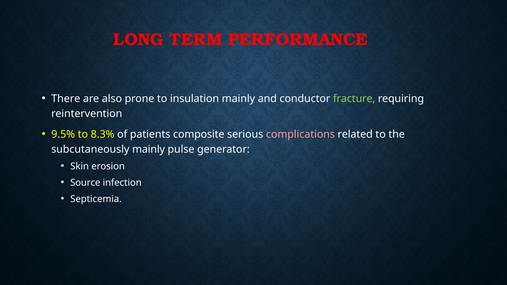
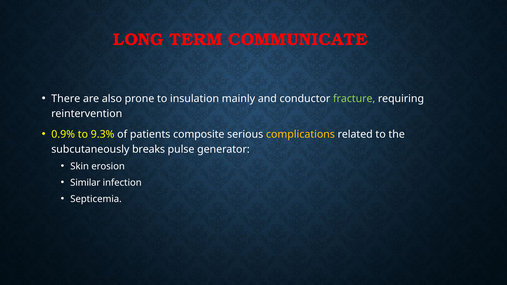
PERFORMANCE: PERFORMANCE -> COMMUNICATE (298, 40)
9.5%: 9.5% -> 0.9% (63, 134)
8.3%: 8.3% -> 9.3% (103, 134)
complications colour: pink -> yellow (300, 134)
subcutaneously mainly: mainly -> breaks (149, 150)
Source: Source -> Similar (85, 183)
